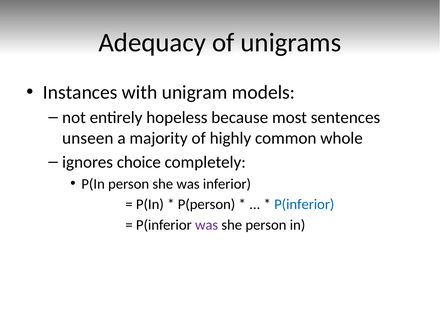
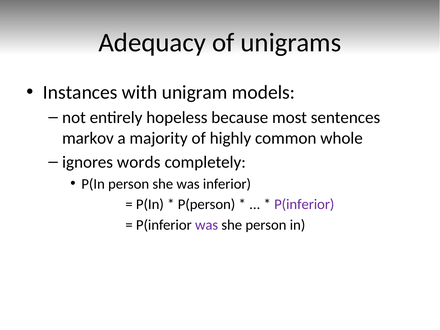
unseen: unseen -> markov (88, 138)
choice: choice -> words (139, 162)
P(inferior colour: blue -> purple (304, 204)
